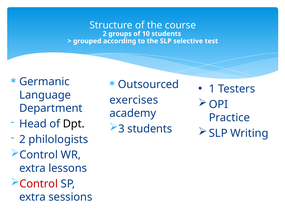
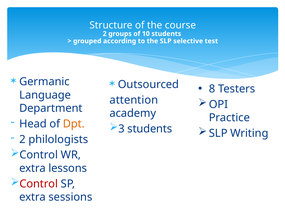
1: 1 -> 8 (212, 89)
exercises: exercises -> attention (134, 100)
Dpt colour: black -> orange (74, 124)
